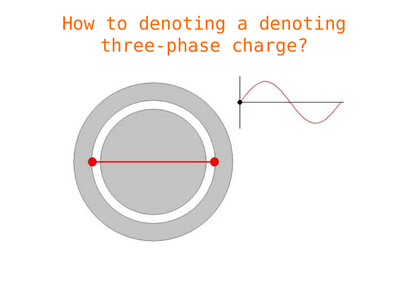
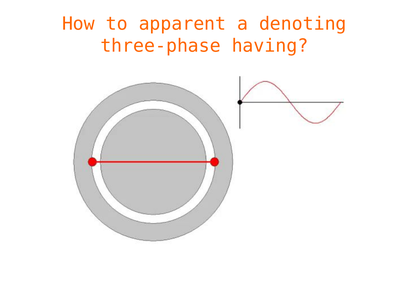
to denoting: denoting -> apparent (182, 24)
charge: charge -> having (270, 46)
